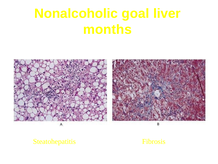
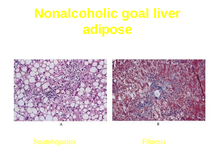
months: months -> adipose (108, 29)
